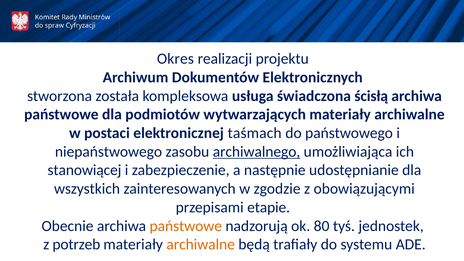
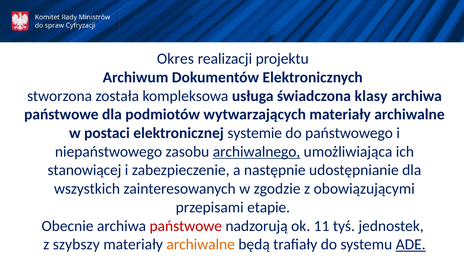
ścisłą: ścisłą -> klasy (371, 96)
taśmach: taśmach -> systemie (255, 133)
państwowe colour: orange -> red (186, 226)
80: 80 -> 11 (322, 226)
potrzeb: potrzeb -> szybszy (76, 244)
ADE underline: none -> present (411, 244)
